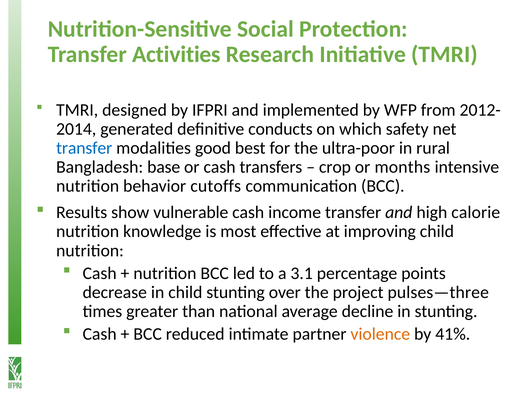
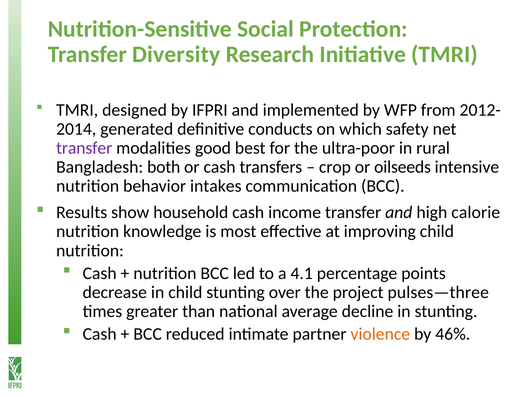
Activities: Activities -> Diversity (176, 55)
transfer colour: blue -> purple (84, 148)
base: base -> both (164, 167)
months: months -> oilseeds (403, 167)
cutoffs: cutoffs -> intakes (216, 186)
vulnerable: vulnerable -> household (191, 213)
3.1: 3.1 -> 4.1 (302, 274)
41%: 41% -> 46% (453, 334)
